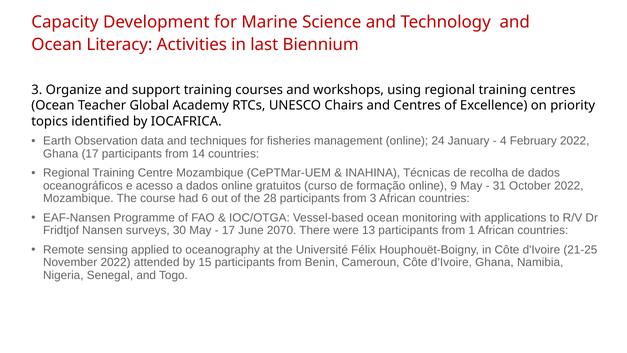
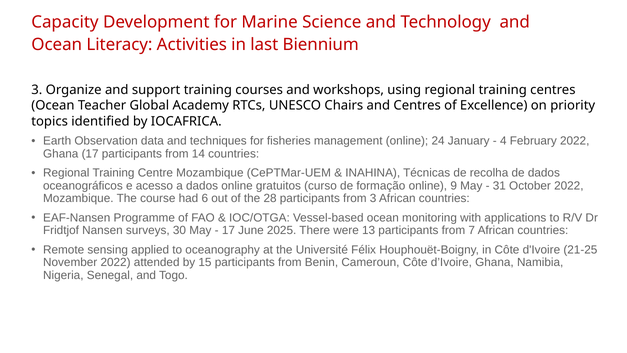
2070: 2070 -> 2025 (282, 230)
1: 1 -> 7 (472, 230)
